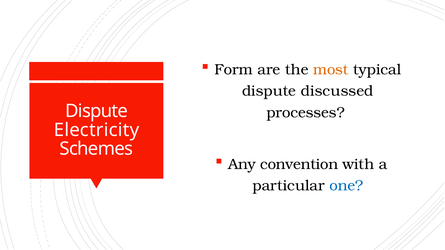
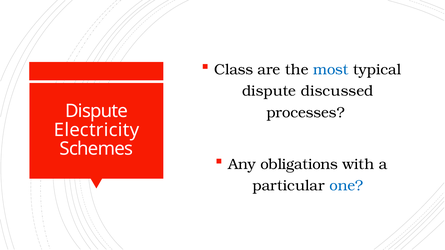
Form: Form -> Class (234, 70)
most colour: orange -> blue (331, 70)
convention: convention -> obligations (299, 165)
